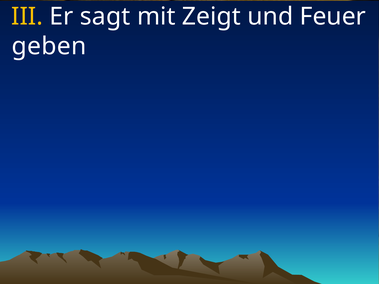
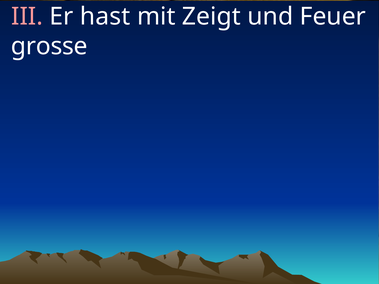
III colour: yellow -> pink (27, 17)
sagt: sagt -> hast (105, 17)
geben: geben -> grosse (49, 46)
